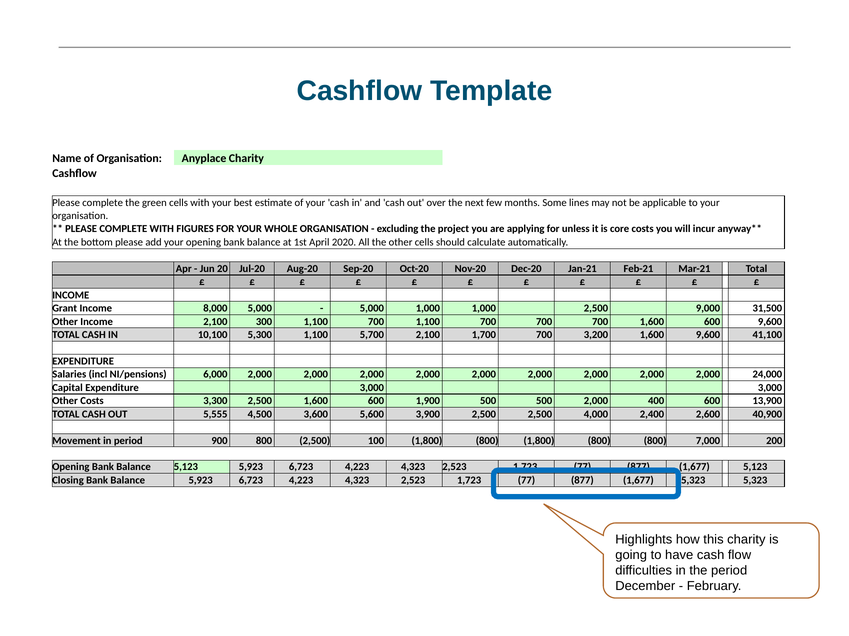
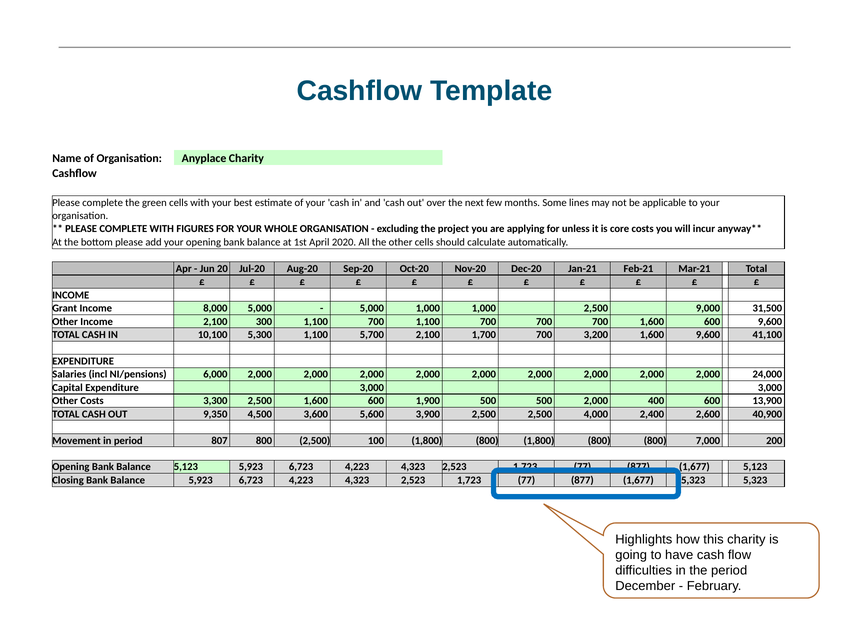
5,555: 5,555 -> 9,350 (215, 415)
900: 900 -> 807 (220, 441)
